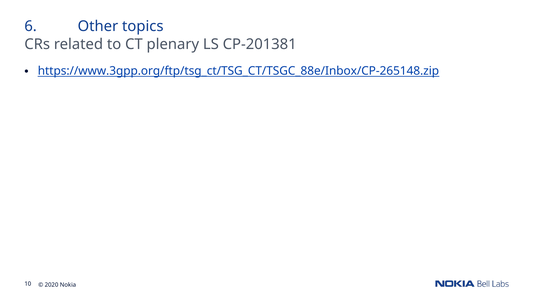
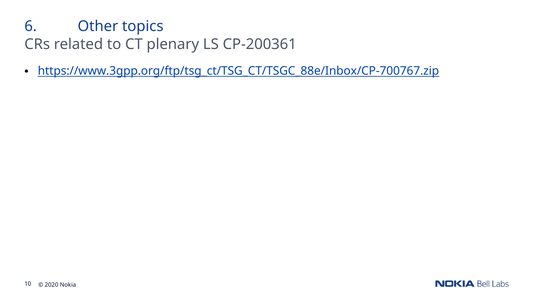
CP-201381: CP-201381 -> CP-200361 (260, 44)
https://www.3gpp.org/ftp/tsg_ct/TSG_CT/TSGC_88e/Inbox/CP-265148.zip: https://www.3gpp.org/ftp/tsg_ct/TSG_CT/TSGC_88e/Inbox/CP-265148.zip -> https://www.3gpp.org/ftp/tsg_ct/TSG_CT/TSGC_88e/Inbox/CP-700767.zip (238, 71)
